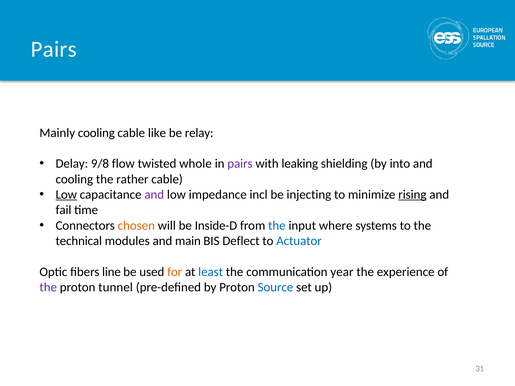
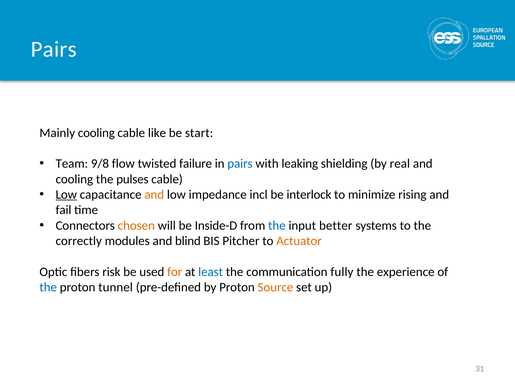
relay: relay -> start (199, 133)
Delay: Delay -> Team (72, 164)
whole: whole -> failure (196, 164)
pairs colour: purple -> blue (240, 164)
into: into -> real (400, 164)
rather: rather -> pulses (132, 179)
and colour: purple -> orange (154, 195)
injecting: injecting -> interlock (309, 195)
rising underline: present -> none (412, 195)
where: where -> better (336, 226)
technical: technical -> correctly (79, 241)
main: main -> blind (188, 241)
Deflect: Deflect -> Pitcher (241, 241)
Actuator colour: blue -> orange (299, 241)
line: line -> risk (111, 272)
year: year -> fully (342, 272)
the colour: purple -> blue (48, 287)
Source colour: blue -> orange (275, 287)
